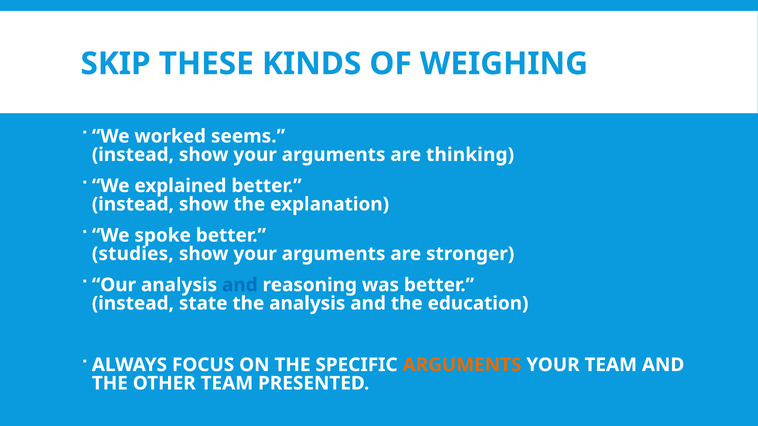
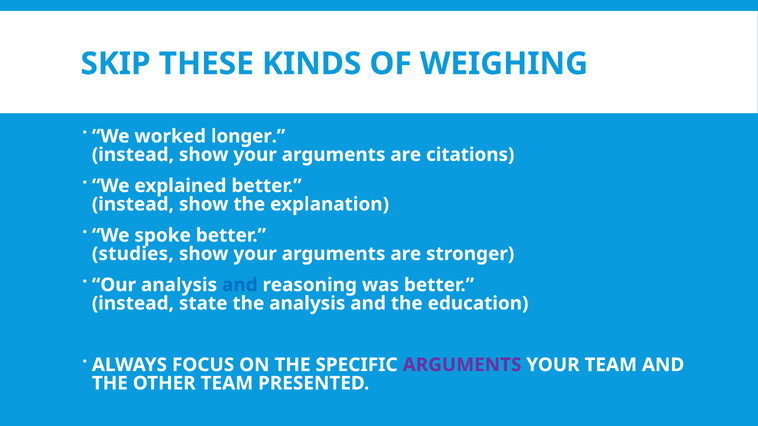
seems: seems -> longer (248, 136)
thinking: thinking -> citations (470, 155)
ARGUMENTS colour: orange -> purple (462, 365)
